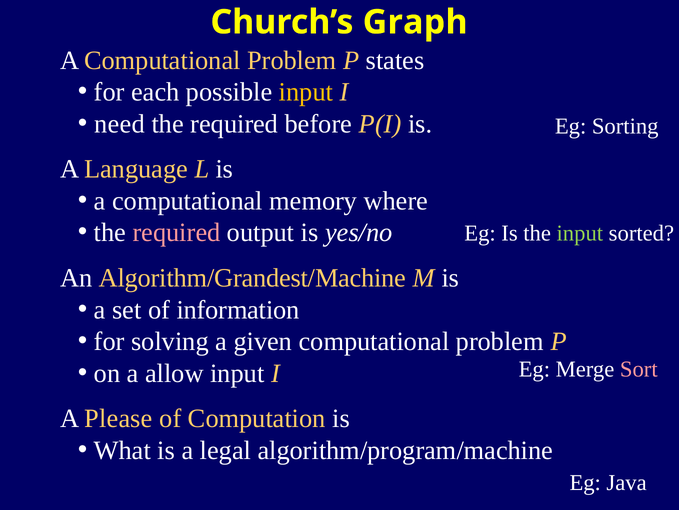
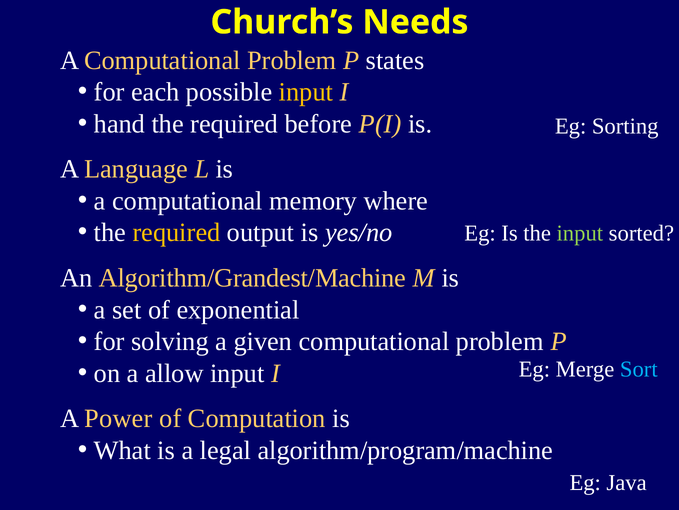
Graph: Graph -> Needs (415, 22)
need: need -> hand (120, 124)
required colour: pink -> yellow (177, 232)
information: information -> exponential (238, 309)
Sort colour: pink -> light blue (639, 369)
Please: Please -> Power (118, 418)
